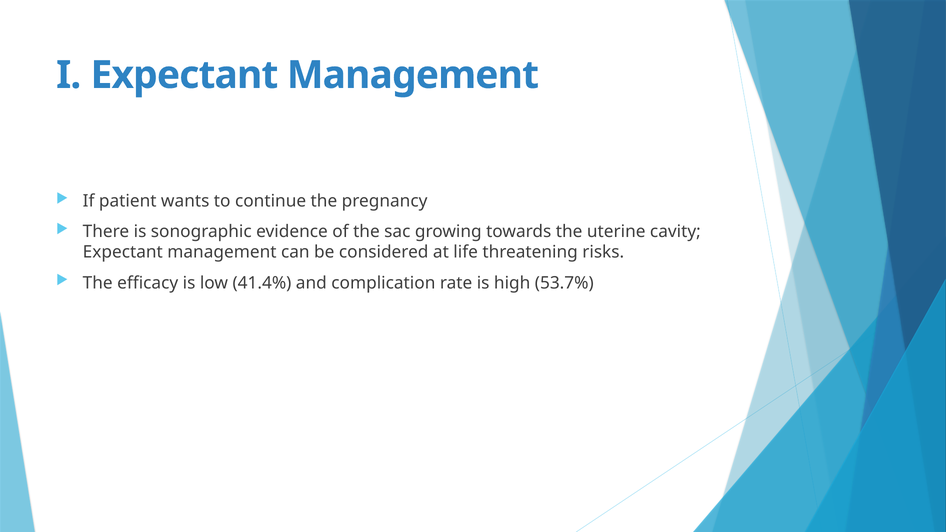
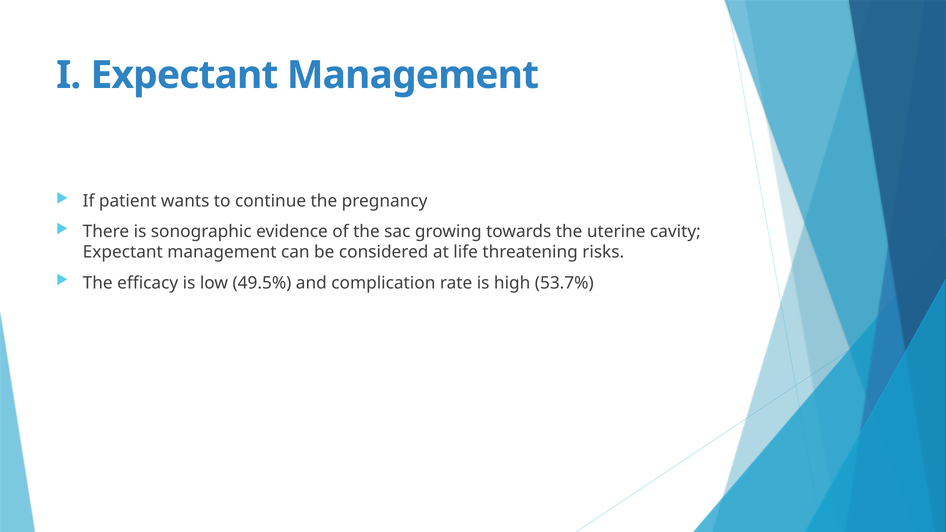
41.4%: 41.4% -> 49.5% (262, 283)
